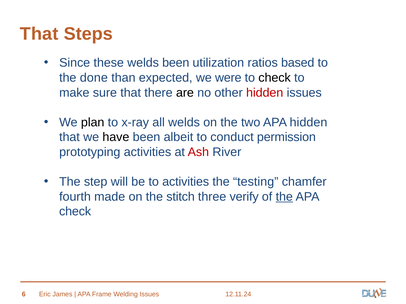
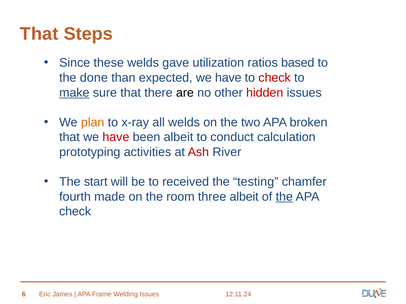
welds been: been -> gave (176, 63)
expected we were: were -> have (228, 78)
check colour: black -> red (275, 78)
make underline: none -> present (74, 93)
plan colour: black -> orange (93, 123)
APA hidden: hidden -> broken (309, 123)
have colour: black -> red (116, 137)
permission: permission -> calculation (286, 137)
step: step -> start (96, 182)
to activities: activities -> received (186, 182)
stitch: stitch -> room (181, 197)
three verify: verify -> albeit (244, 197)
